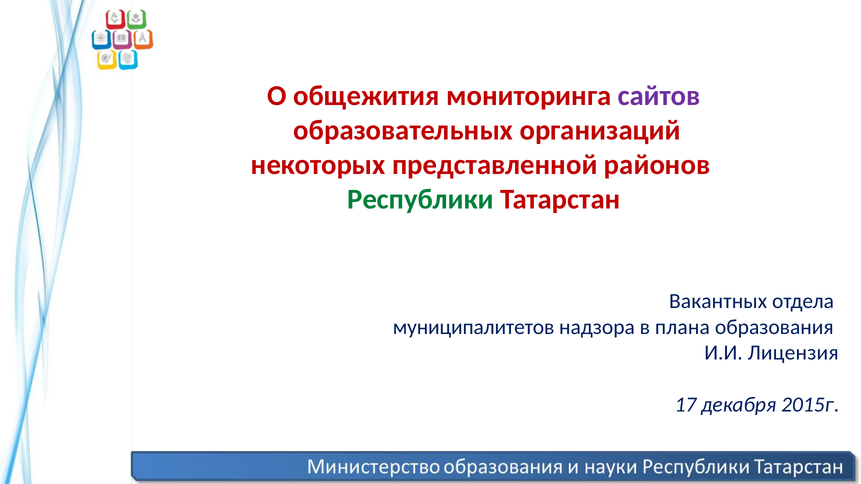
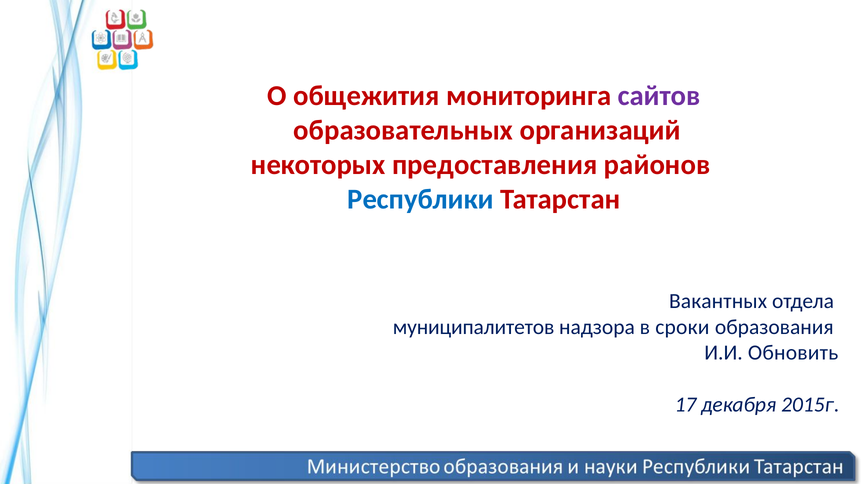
представленной: представленной -> предоставления (495, 165)
Республики colour: green -> blue (421, 199)
плана: плана -> сроки (682, 327)
Лицензия: Лицензия -> Обновить (793, 353)
